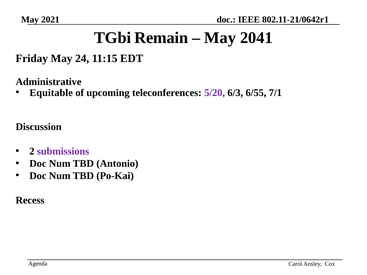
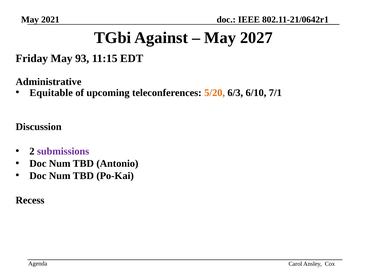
Remain: Remain -> Against (161, 38)
2041: 2041 -> 2027 (256, 38)
24: 24 -> 93 (82, 59)
5/20 colour: purple -> orange (215, 93)
6/55: 6/55 -> 6/10 (256, 93)
